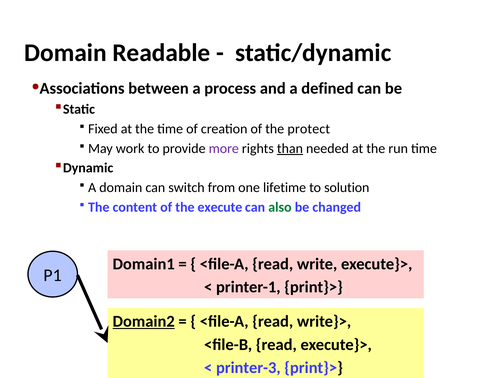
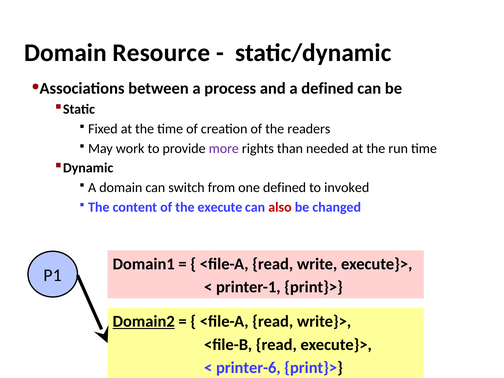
Readable: Readable -> Resource (161, 53)
protect: protect -> readers (309, 129)
than underline: present -> none (290, 148)
one lifetime: lifetime -> defined (285, 188)
solution: solution -> invoked (347, 188)
also colour: green -> red (280, 207)
printer-3: printer-3 -> printer-6 (248, 368)
